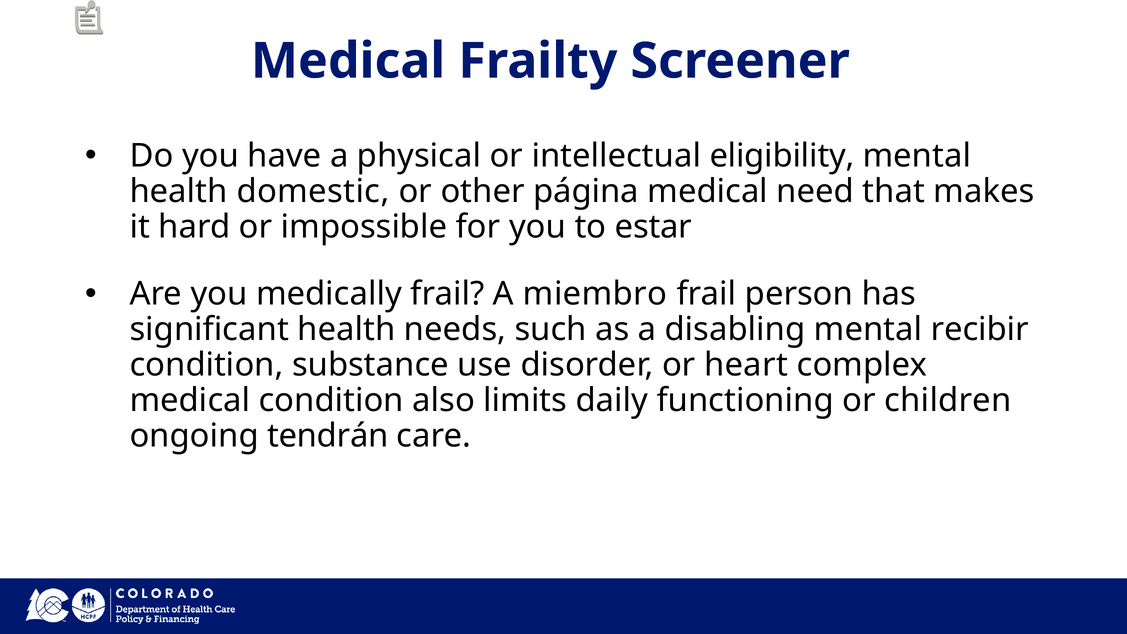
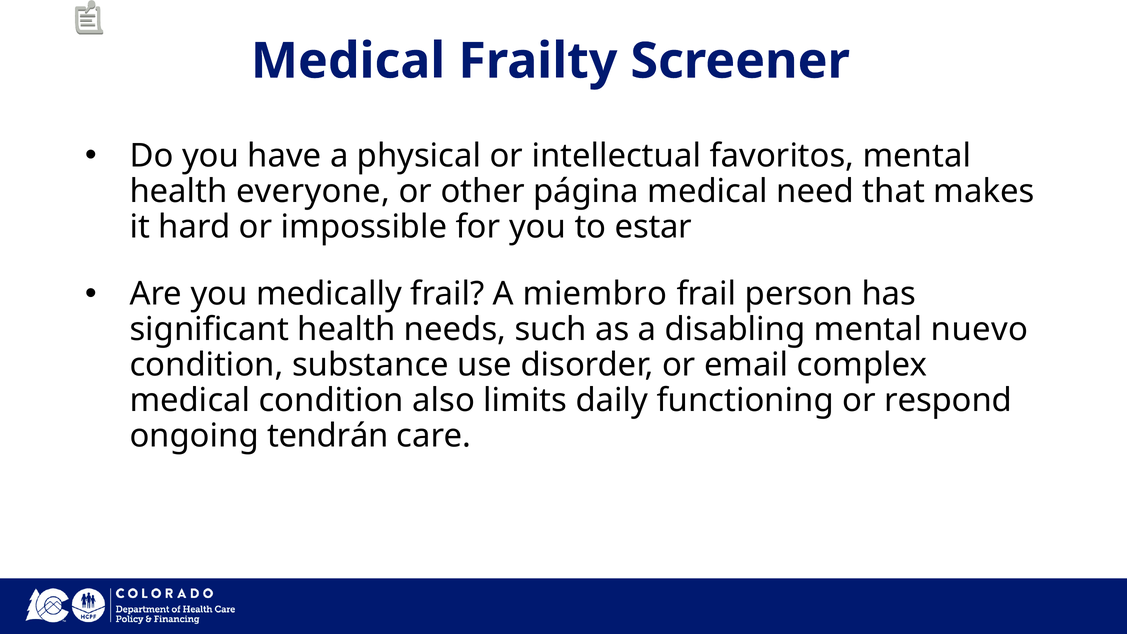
eligibility: eligibility -> favoritos (782, 156)
domestic: domestic -> everyone (313, 191)
recibir: recibir -> nuevo (980, 330)
heart: heart -> email (746, 365)
children: children -> respond (948, 401)
